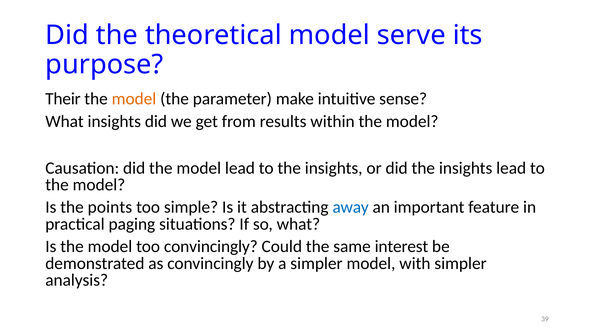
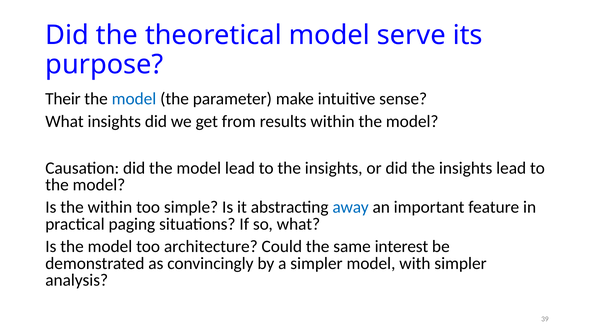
model colour: orange -> blue (134, 99)
the points: points -> within (110, 207)
too convincingly: convincingly -> architecture (211, 247)
